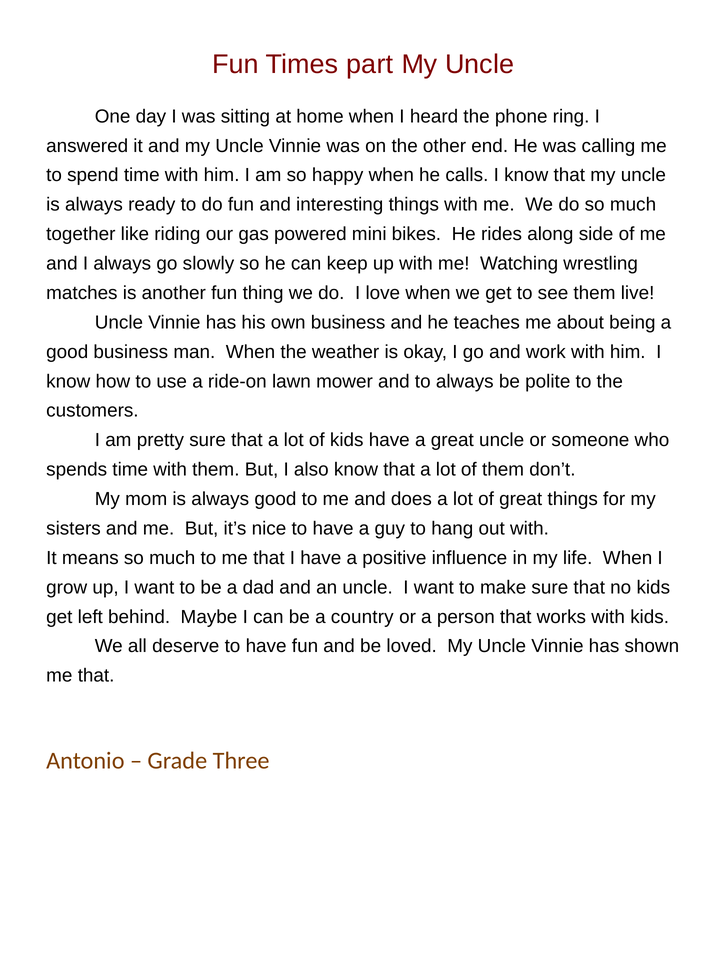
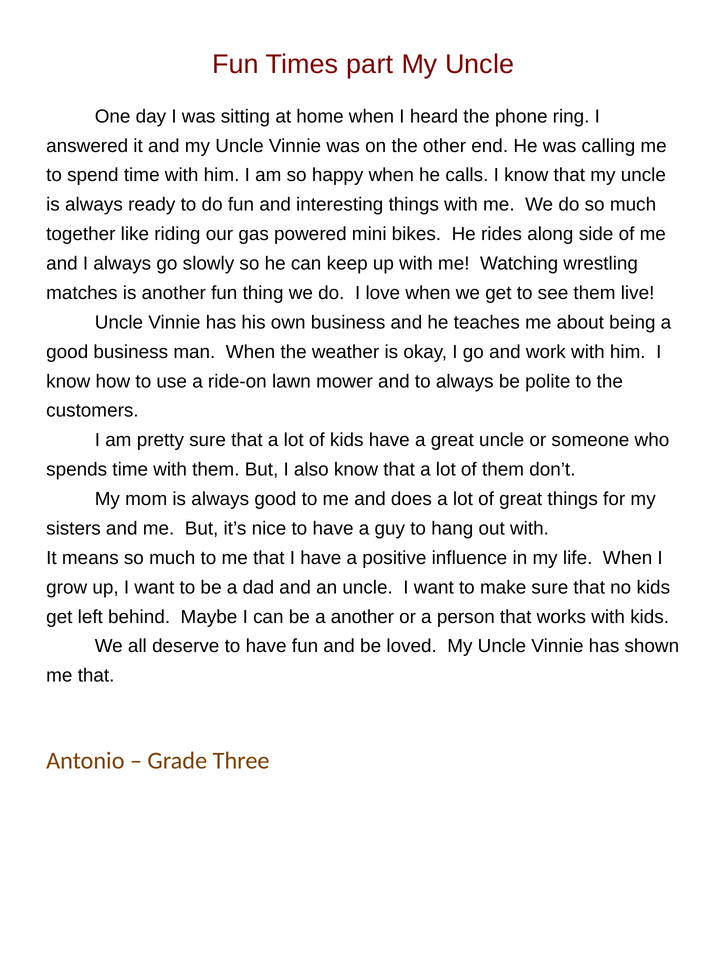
a country: country -> another (362, 617)
